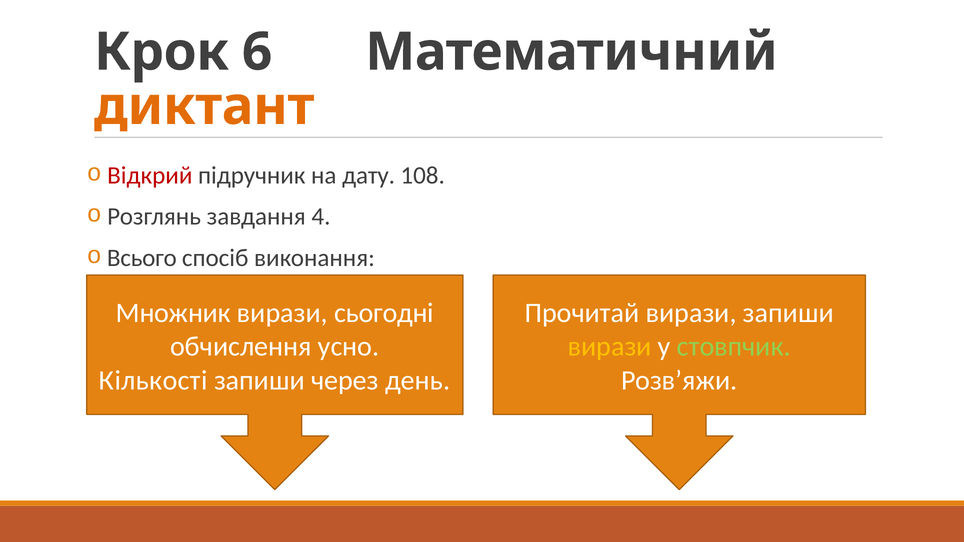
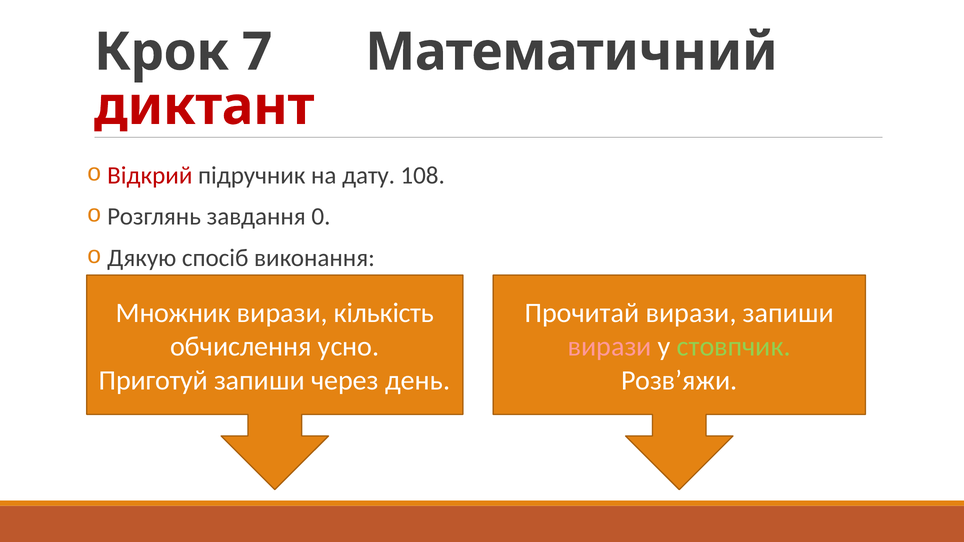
6: 6 -> 7 (257, 52)
диктант colour: orange -> red (204, 106)
4: 4 -> 0 (321, 217)
Всього: Всього -> Дякую (142, 258)
сьогодні: сьогодні -> кількість (384, 313)
вирази colour: yellow -> pink (610, 347)
Кількості: Кількості -> Приготуй (153, 381)
